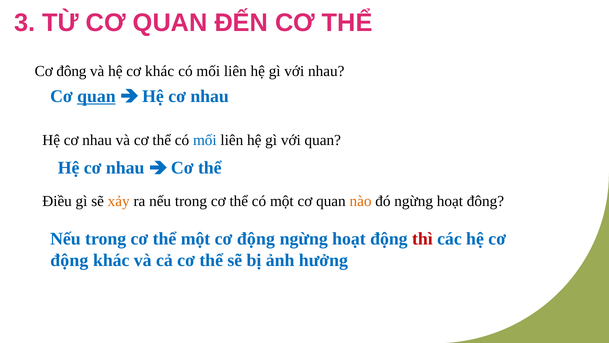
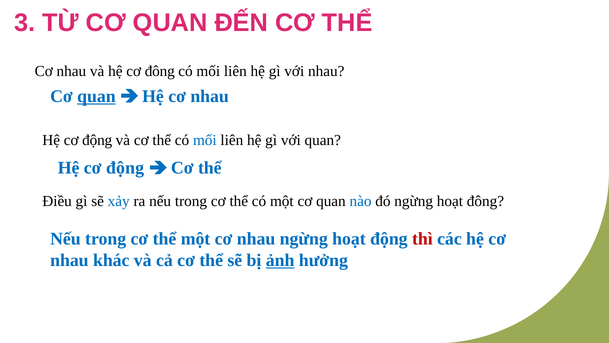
đông: đông -> nhau (71, 71)
cơ khác: khác -> đông (160, 71)
nhau: nhau -> động (97, 140)
nhau: nhau -> động (125, 168)
xảy colour: orange -> blue (119, 201)
nào colour: orange -> blue (361, 201)
một cơ động: động -> nhau (256, 239)
động: động -> nhau (69, 260)
ảnh underline: none -> present (280, 260)
